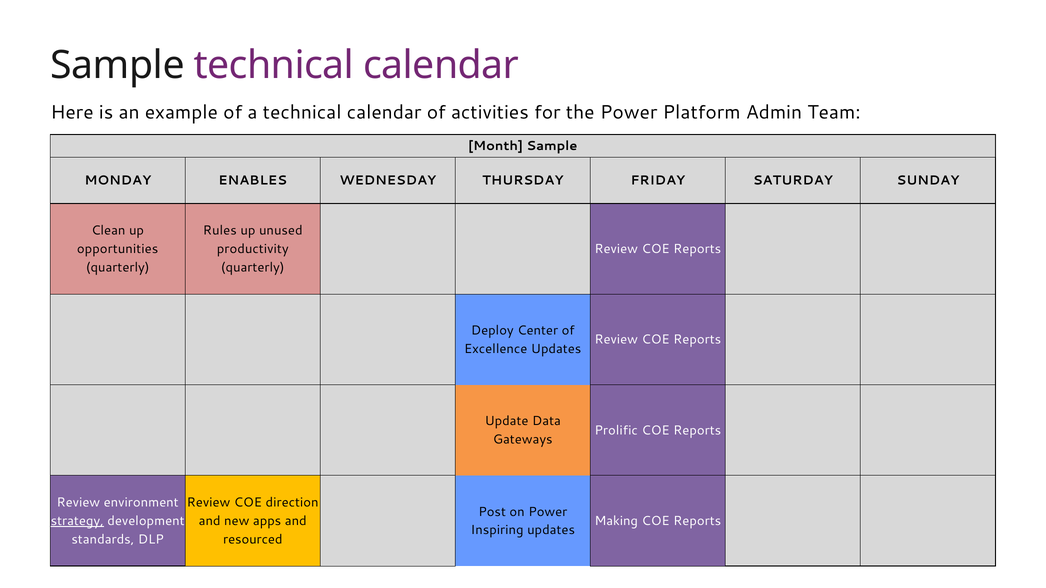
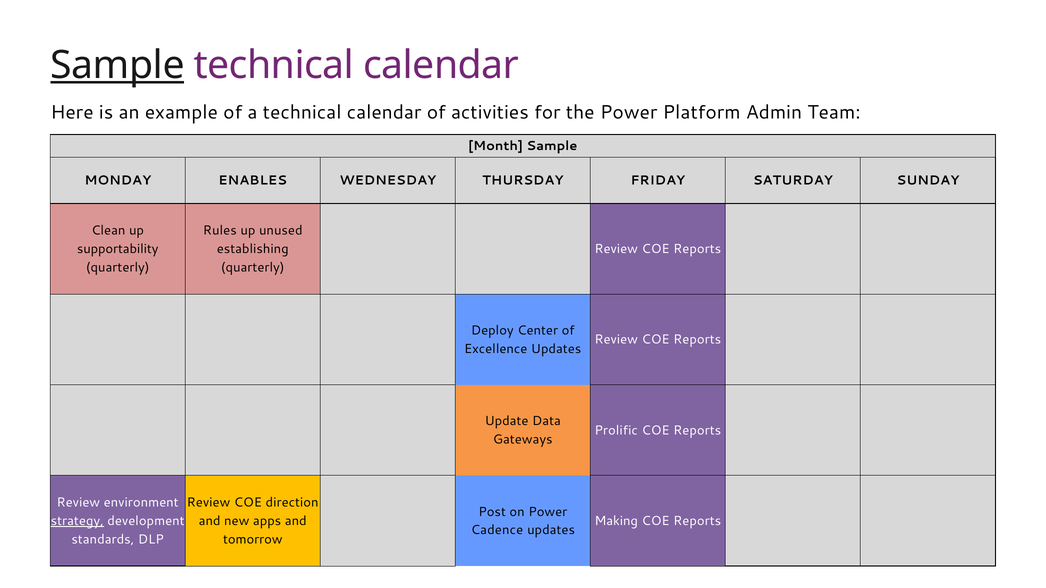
Sample underline: none -> present (118, 66)
opportunities: opportunities -> supportability (118, 249)
productivity: productivity -> establishing (253, 249)
Inspiring: Inspiring -> Cadence (497, 531)
resourced: resourced -> tomorrow (253, 540)
